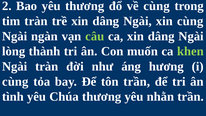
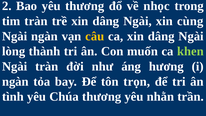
về cùng: cùng -> nhọc (157, 6)
câu colour: light green -> yellow (95, 36)
cùng: cùng -> ngàn (15, 81)
tôn trần: trần -> trọn (137, 81)
